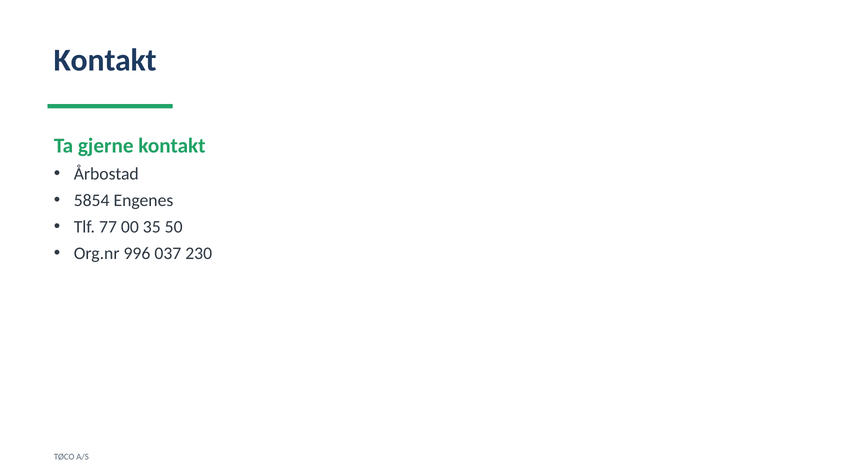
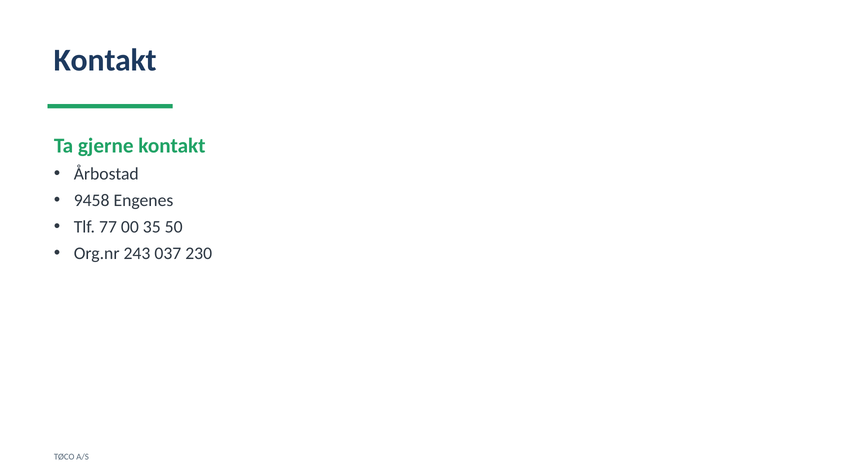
5854: 5854 -> 9458 (92, 201)
996: 996 -> 243 (137, 254)
